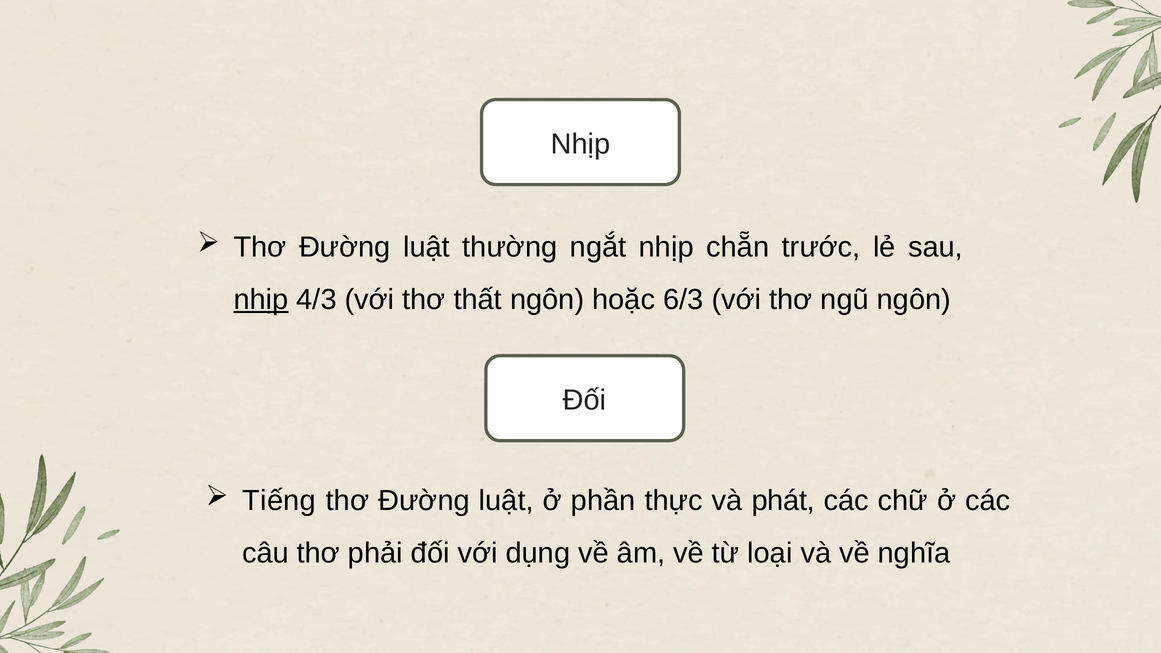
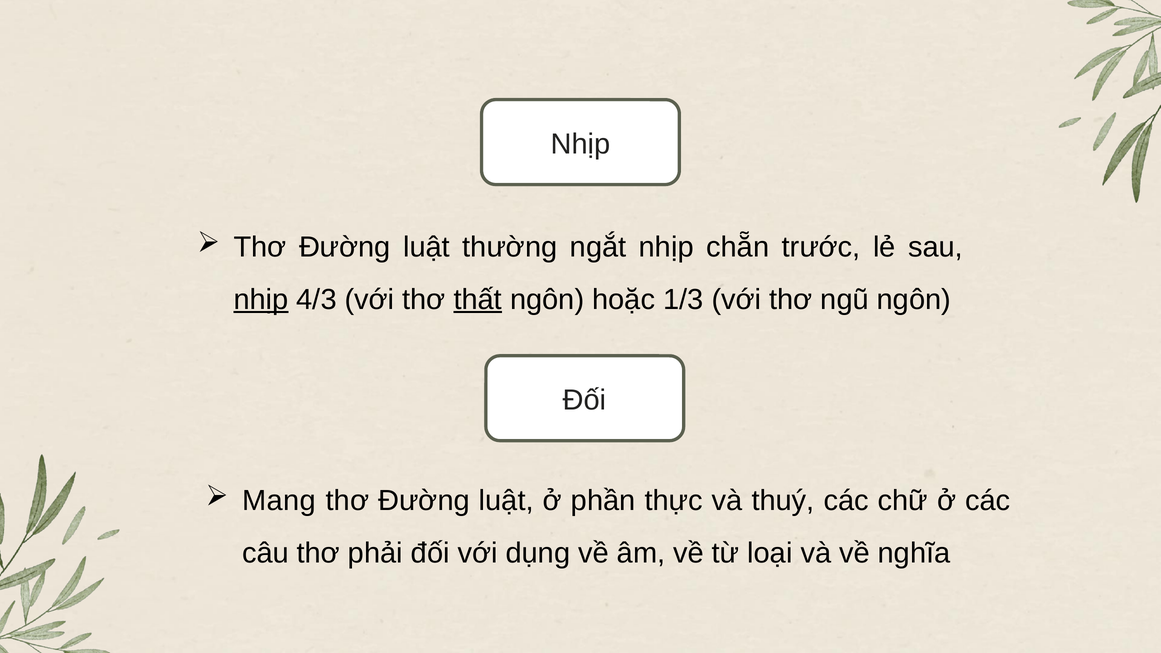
thất underline: none -> present (478, 300)
6/3: 6/3 -> 1/3 (683, 300)
Tiếng: Tiếng -> Mang (279, 501)
phát: phát -> thuý (783, 501)
